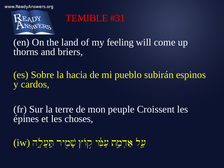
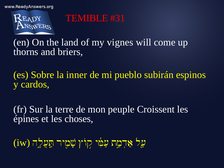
feeling: feeling -> vignes (120, 42)
hacia: hacia -> inner (77, 75)
